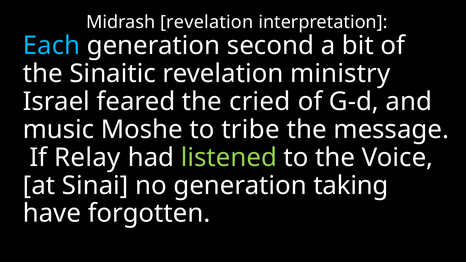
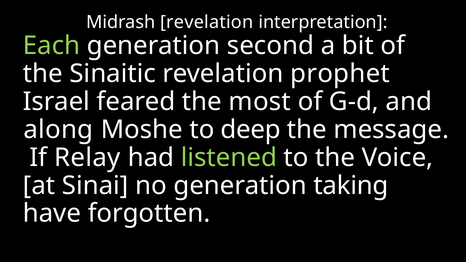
Each colour: light blue -> light green (52, 46)
ministry: ministry -> prophet (340, 74)
cried: cried -> most (260, 102)
music: music -> along (58, 130)
tribe: tribe -> deep (251, 130)
